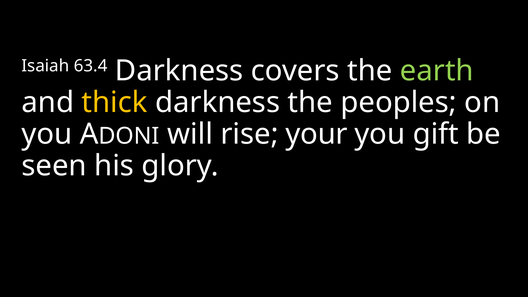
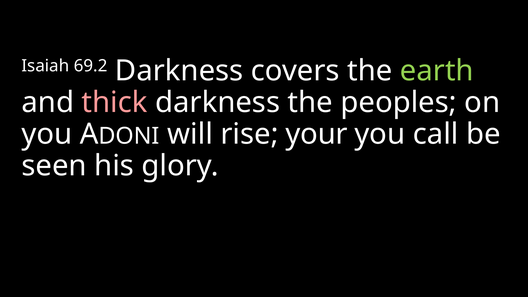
63.4: 63.4 -> 69.2 (91, 66)
thick colour: yellow -> pink (115, 102)
gift: gift -> call (436, 134)
